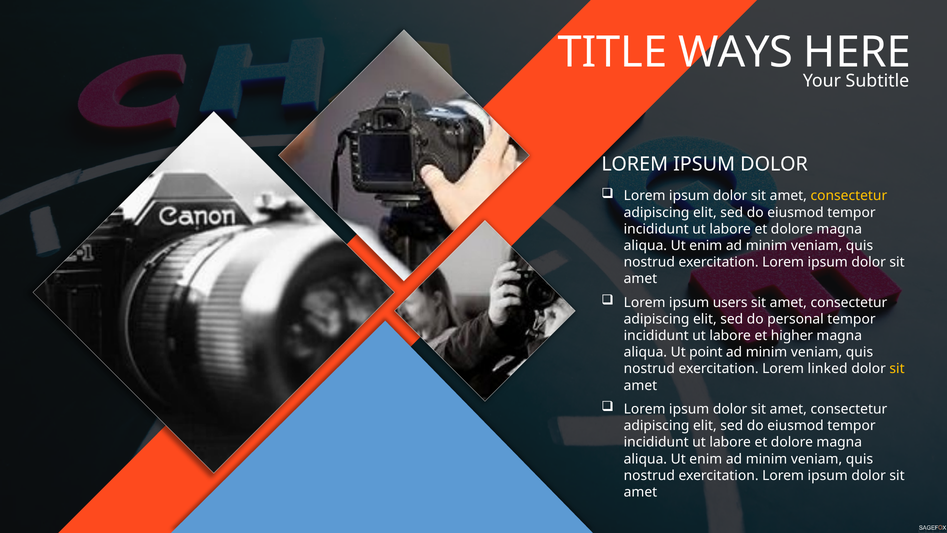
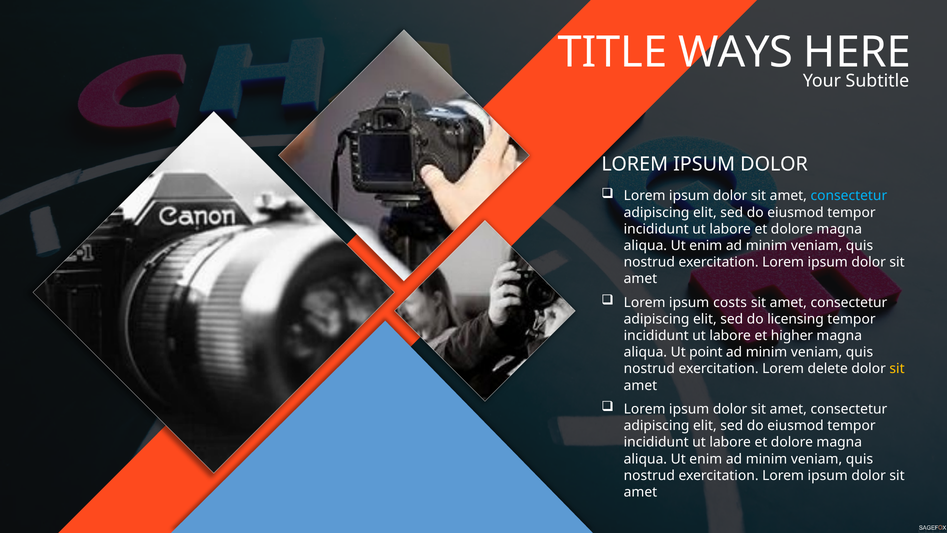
consectetur colour: yellow -> light blue (849, 196)
users: users -> costs (730, 302)
personal: personal -> licensing (796, 319)
linked: linked -> delete (828, 369)
